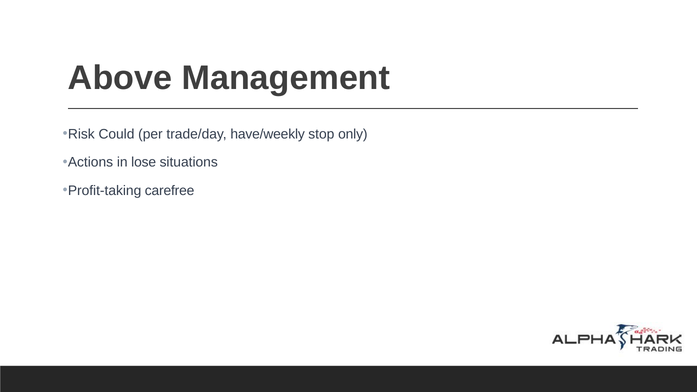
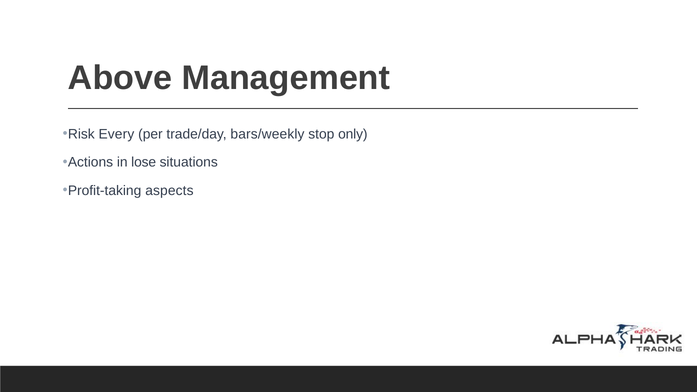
Could: Could -> Every (116, 134)
have/weekly: have/weekly -> bars/weekly (267, 134)
carefree: carefree -> aspects (169, 191)
